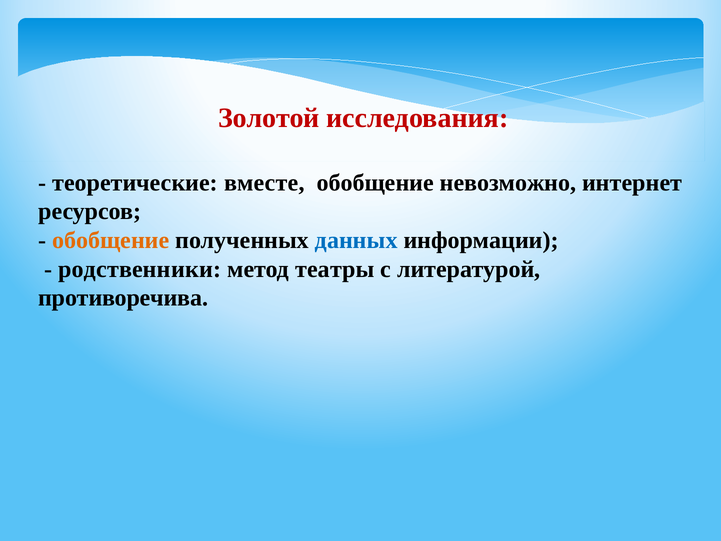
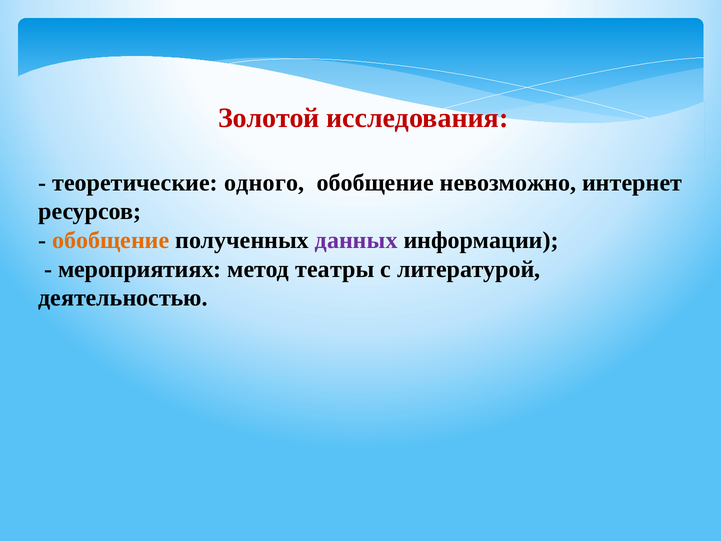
вместе: вместе -> одного (264, 183)
данных colour: blue -> purple (356, 240)
родственники: родственники -> мероприятиях (140, 269)
противоречива: противоречива -> деятельностью (123, 298)
